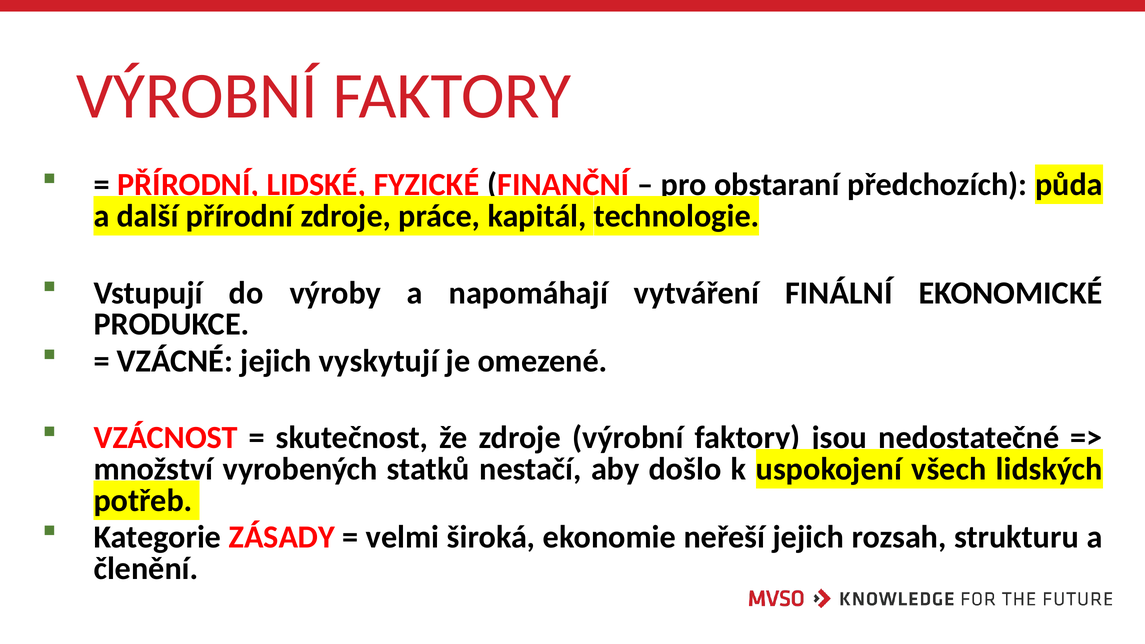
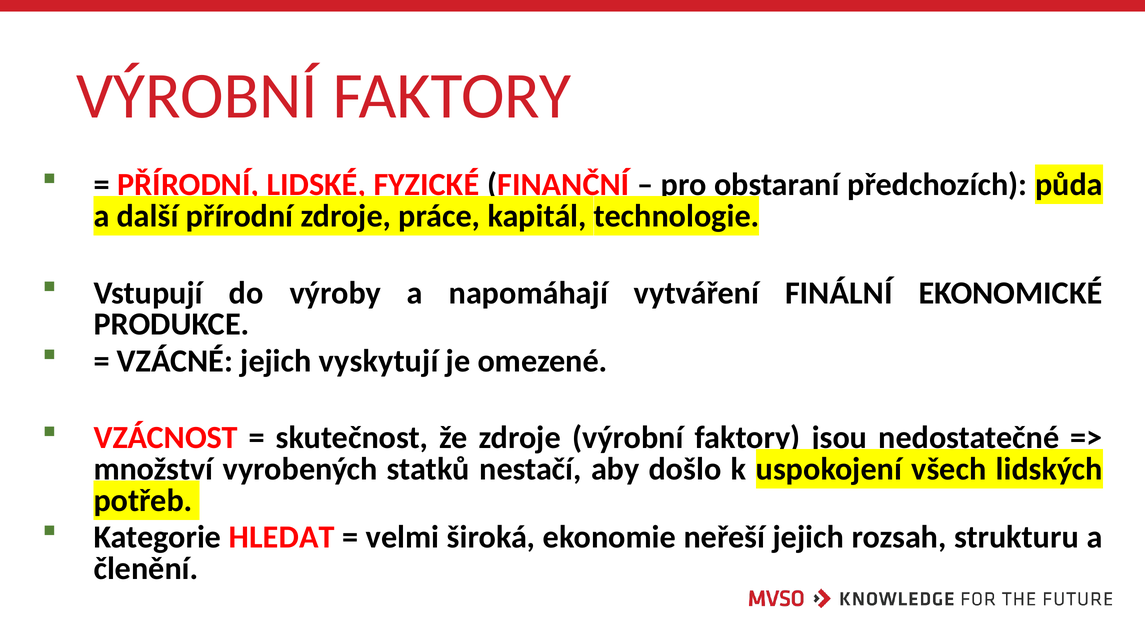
ZÁSADY: ZÁSADY -> HLEDAT (282, 537)
